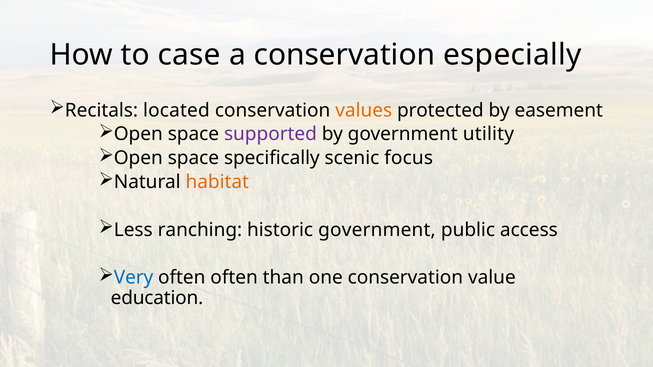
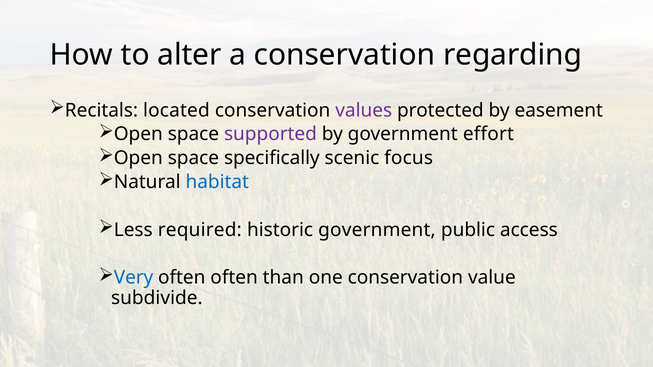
case: case -> alter (189, 55)
especially: especially -> regarding (513, 55)
values colour: orange -> purple (364, 110)
utility: utility -> effort (488, 134)
habitat colour: orange -> blue (217, 182)
ranching: ranching -> required (200, 230)
education: education -> subdivide (157, 298)
